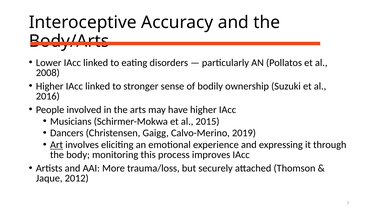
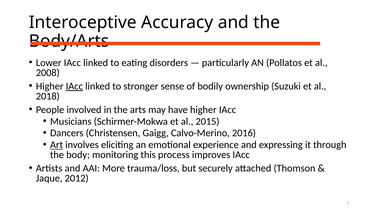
IAcc underline: none -> present (74, 86)
2016: 2016 -> 2018 (48, 96)
2019: 2019 -> 2016 (244, 133)
